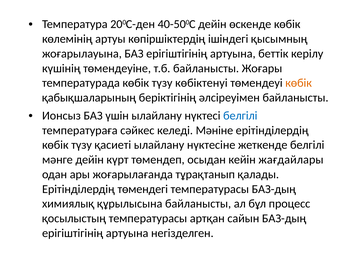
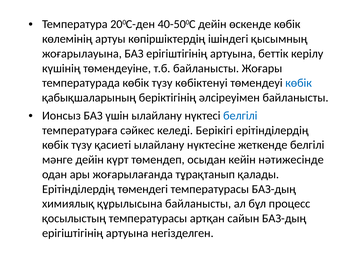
көбiк colour: orange -> blue (299, 83)
Мәнiне: Мәнiне -> Бepiкiгi (214, 131)
жағдайлары: жағдайлары -> нәтижесінде (291, 160)
